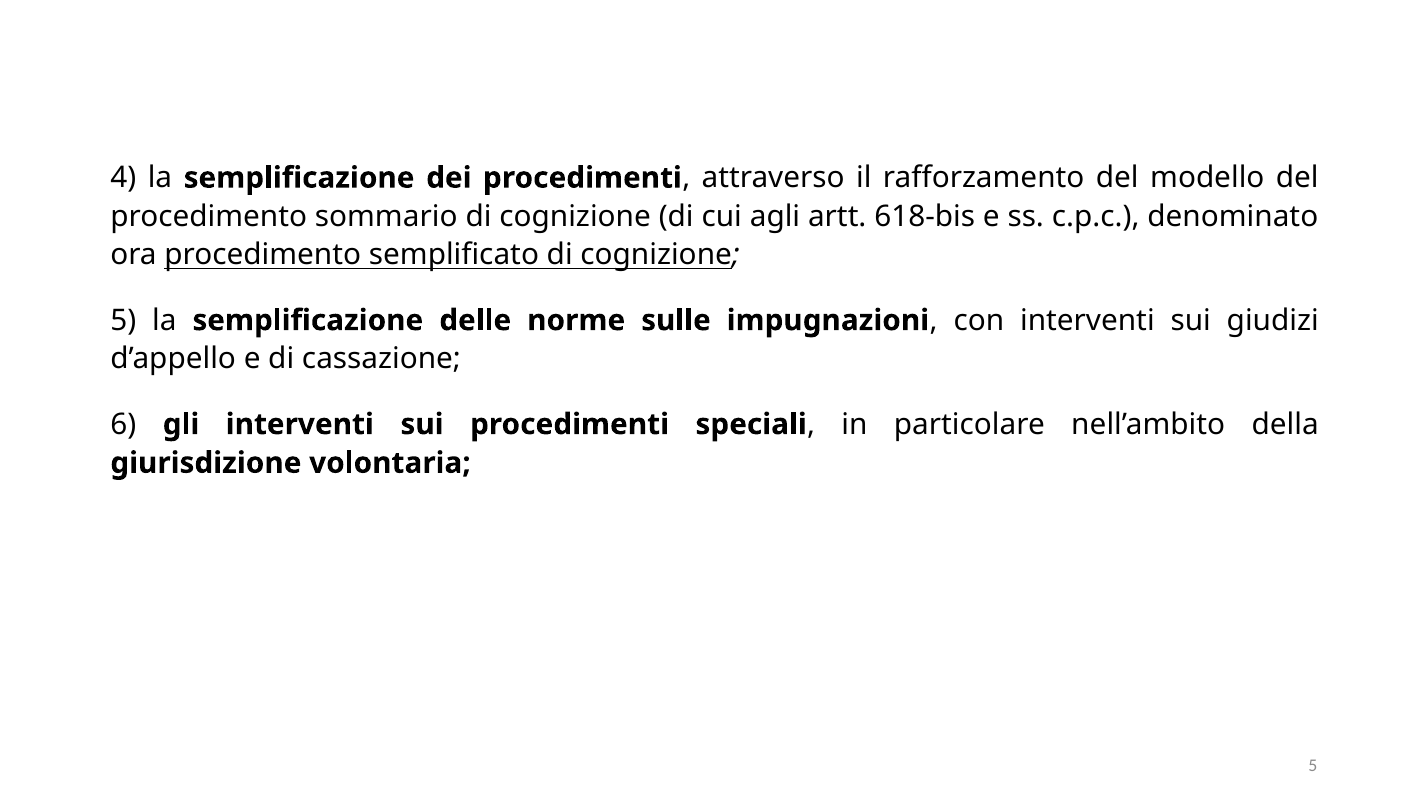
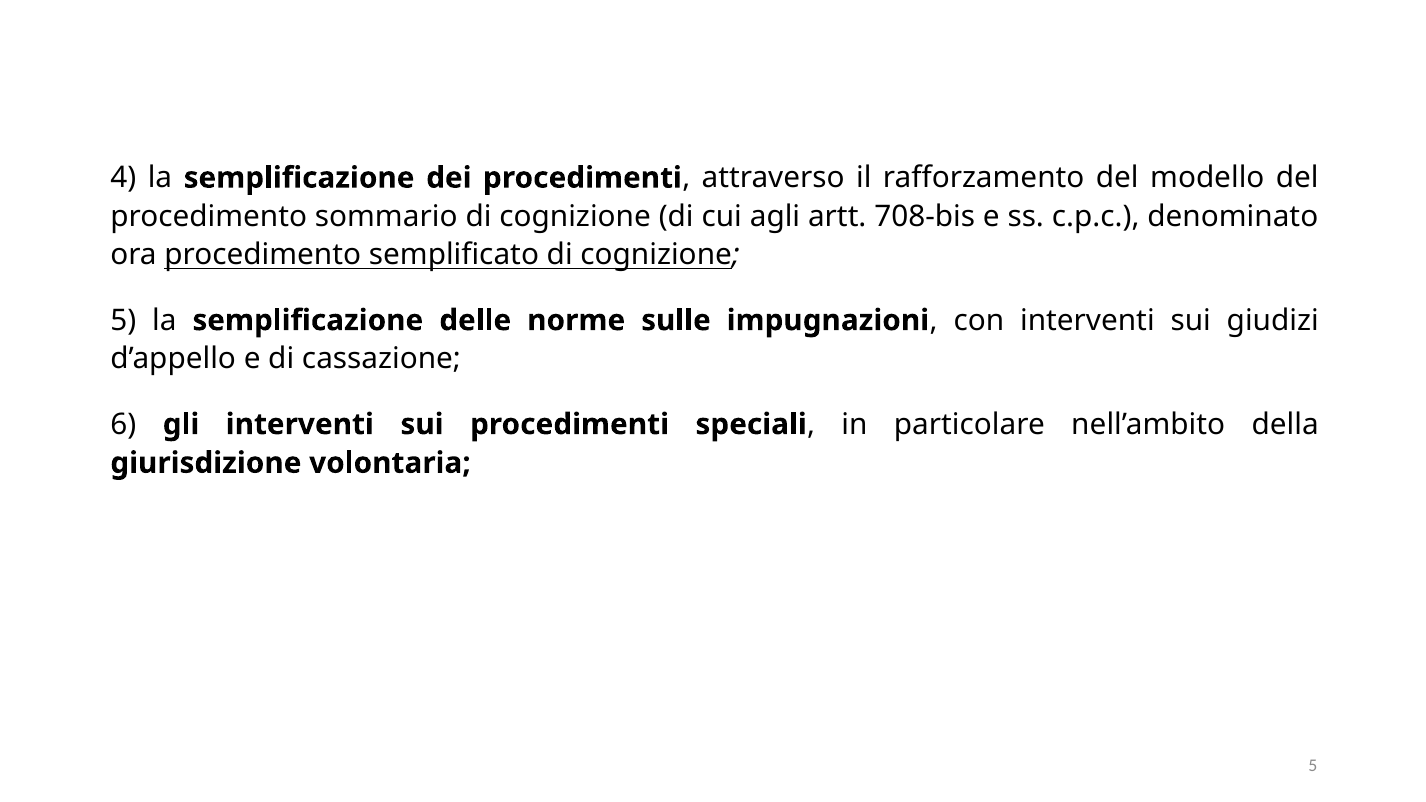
618-bis: 618-bis -> 708-bis (925, 217)
